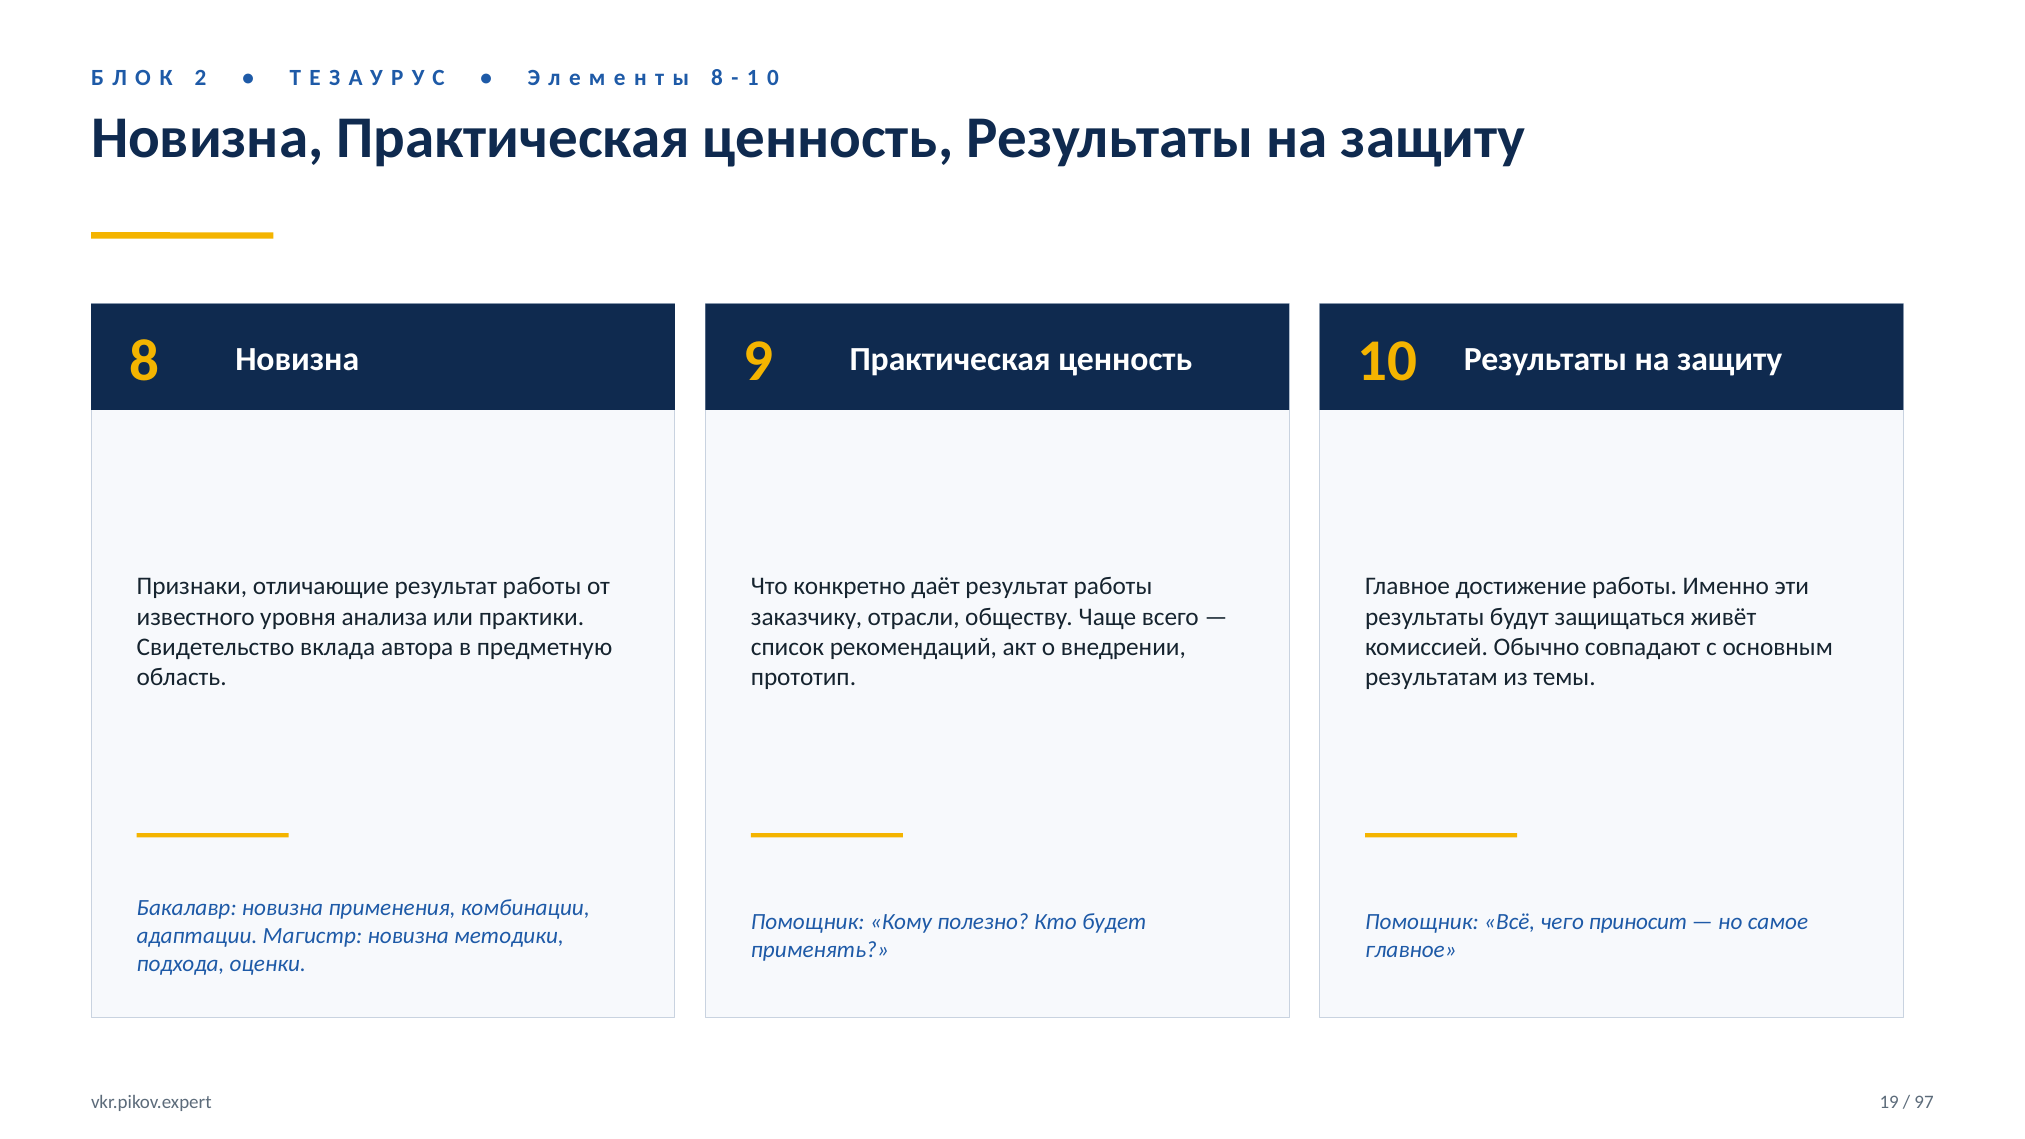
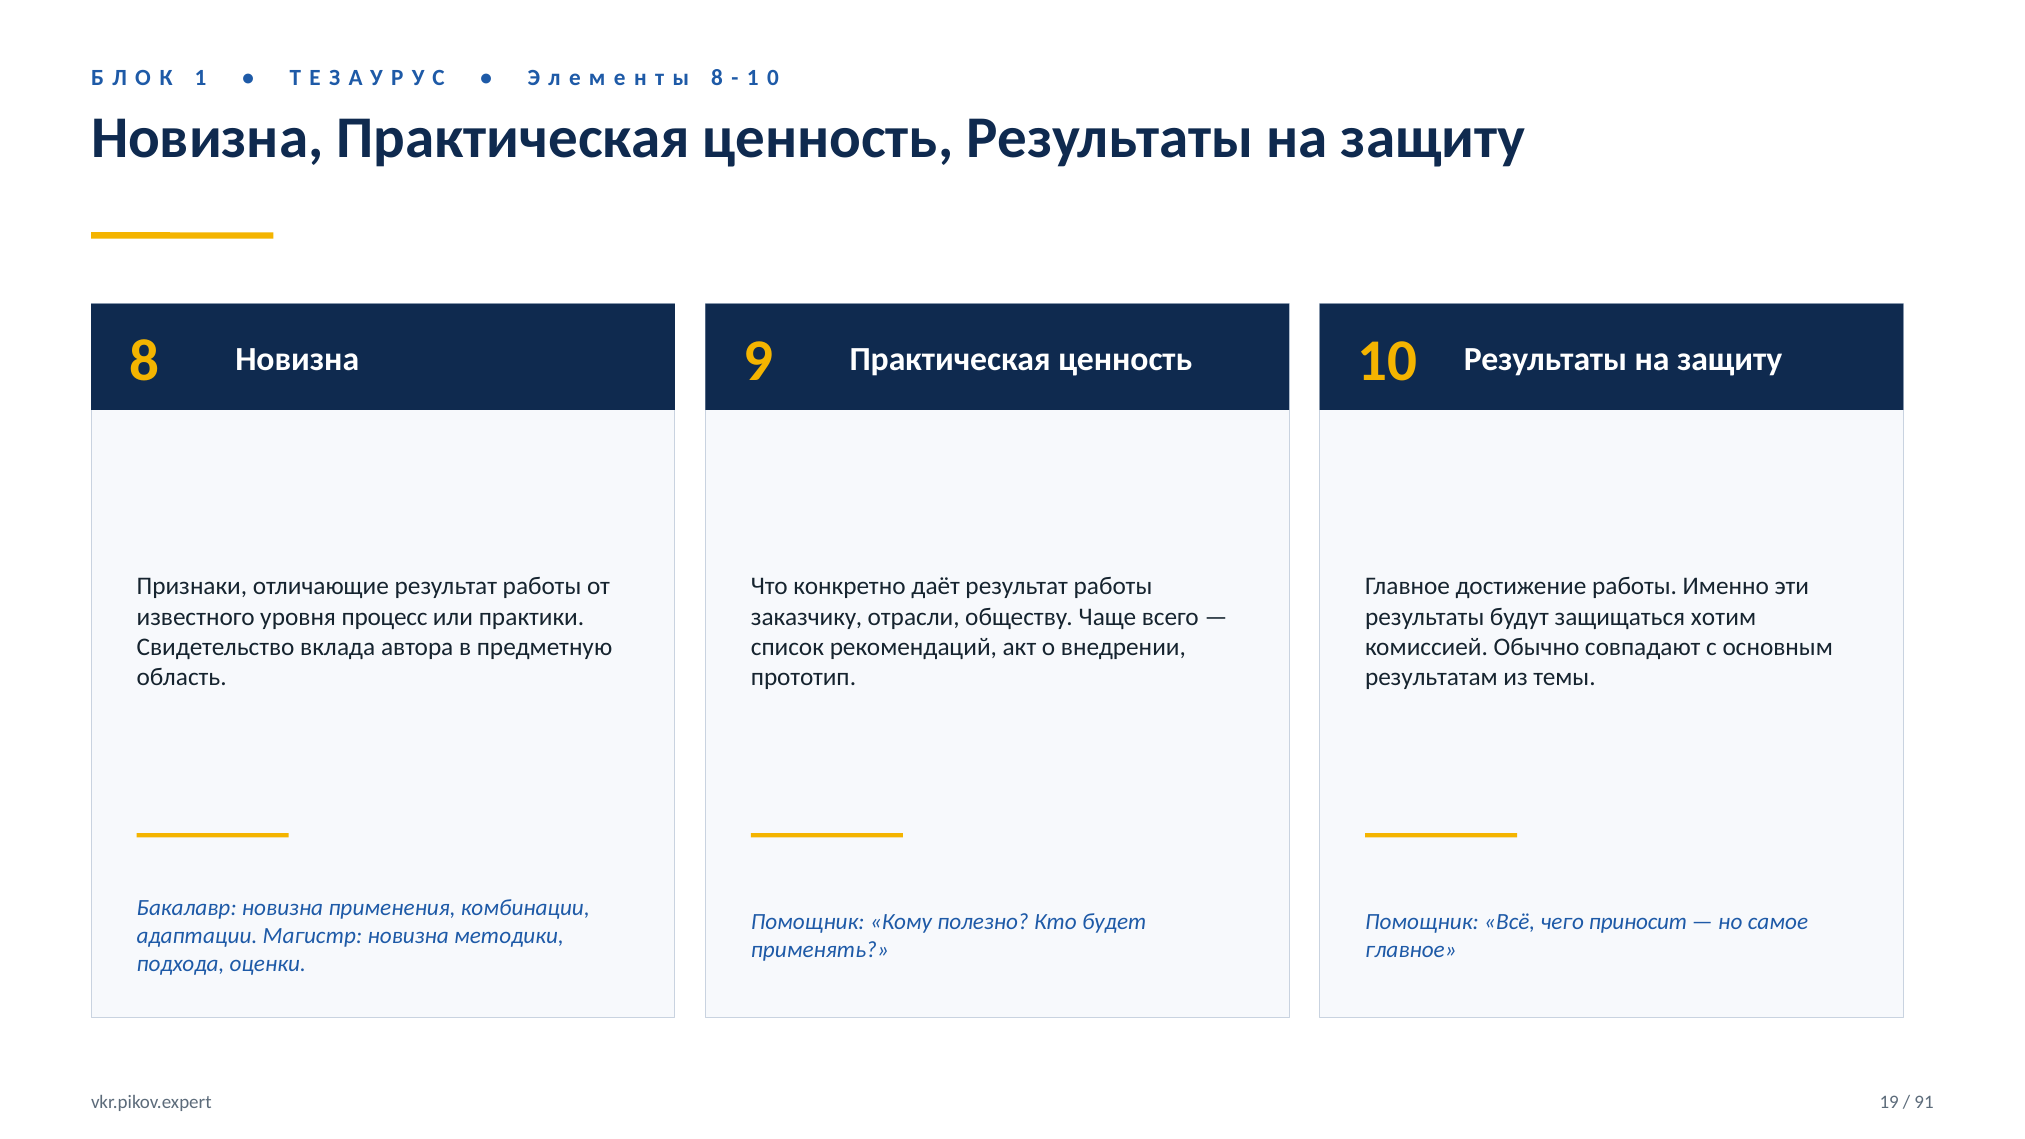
2: 2 -> 1 (200, 77)
анализа: анализа -> процесс (385, 617)
живёт: живёт -> хотим (1724, 617)
97: 97 -> 91 (1924, 1102)
